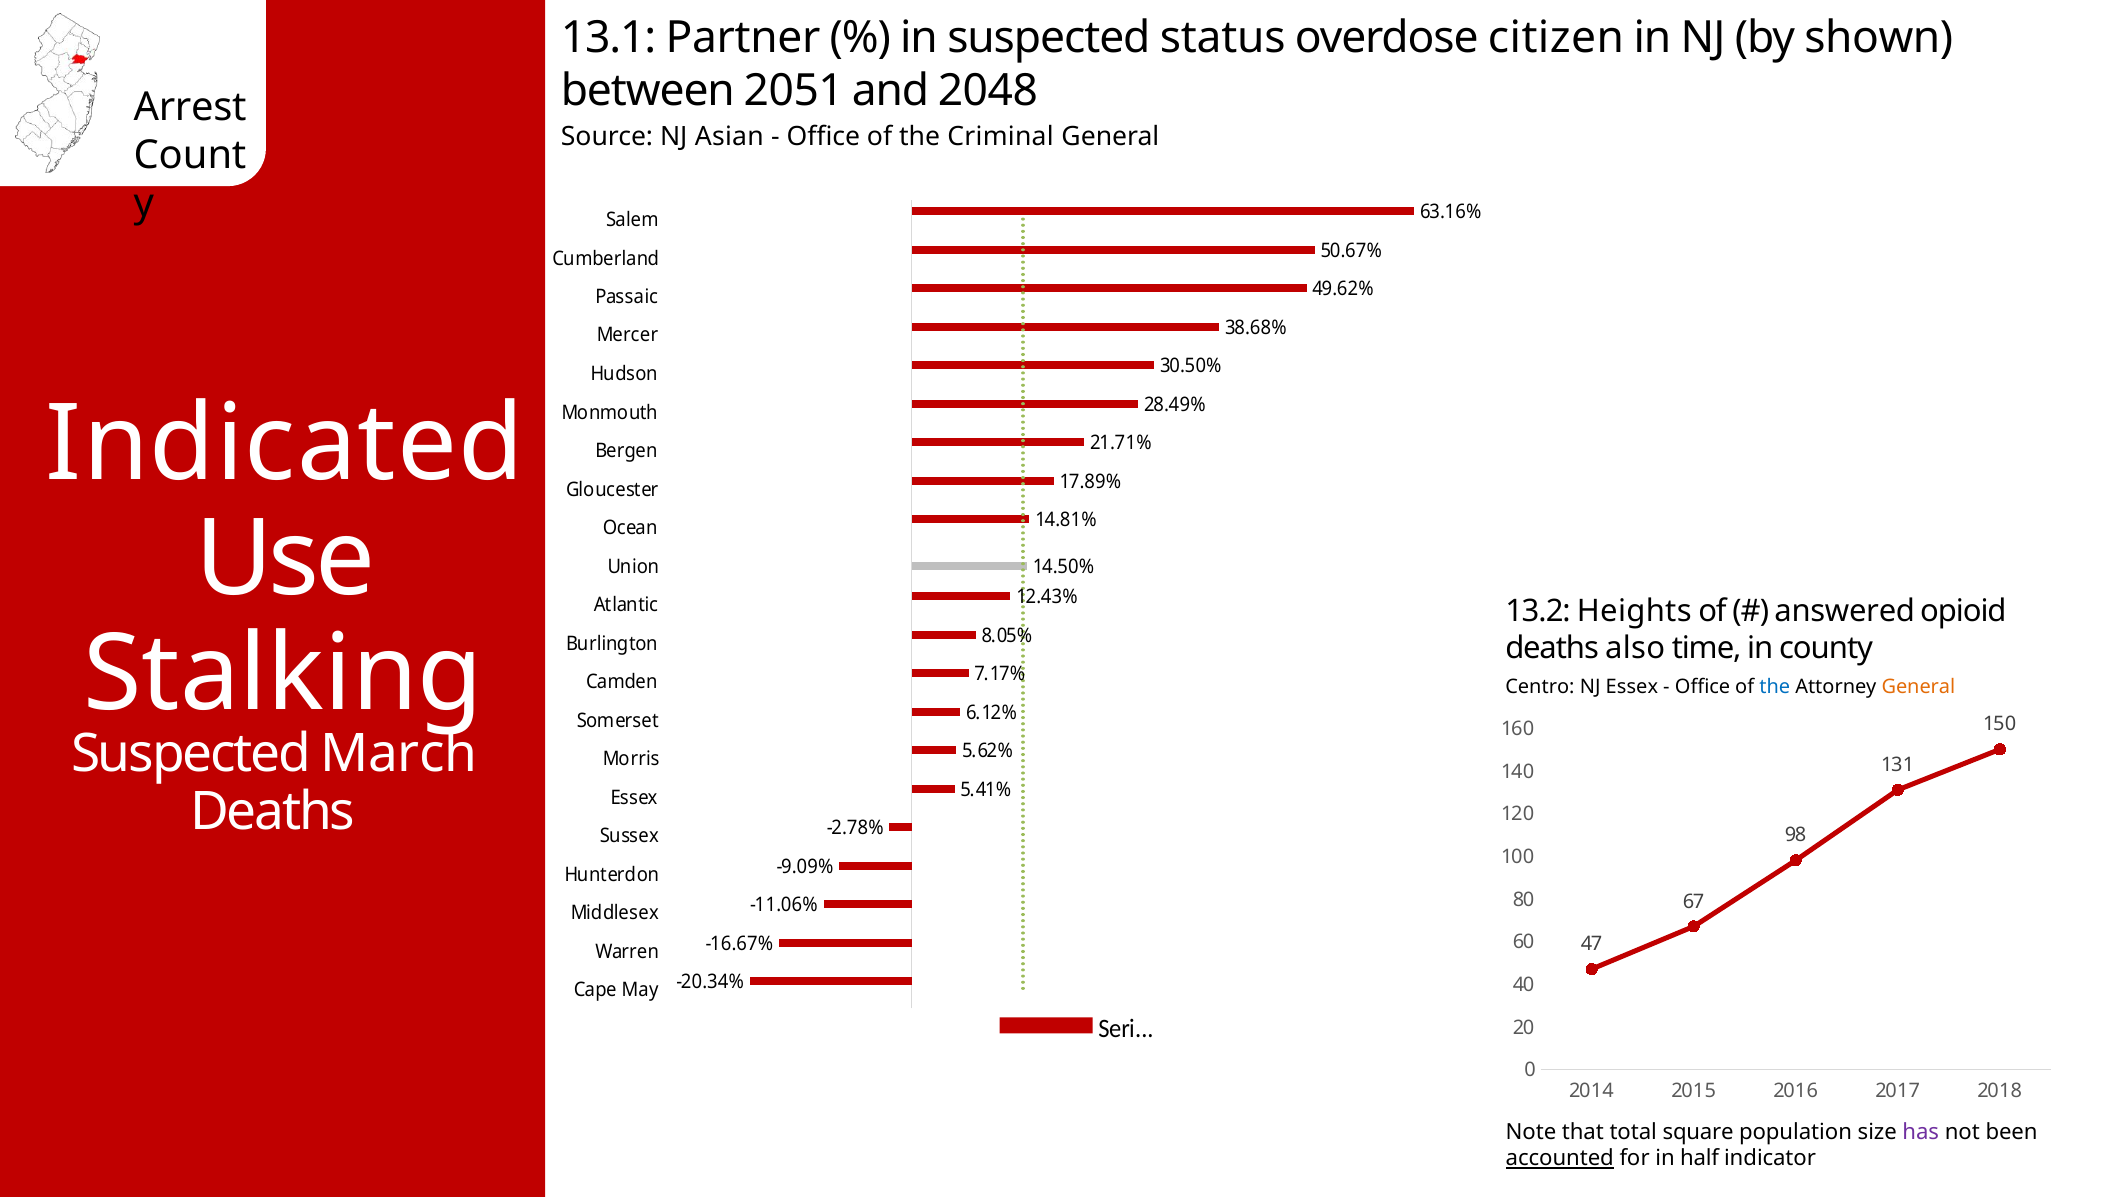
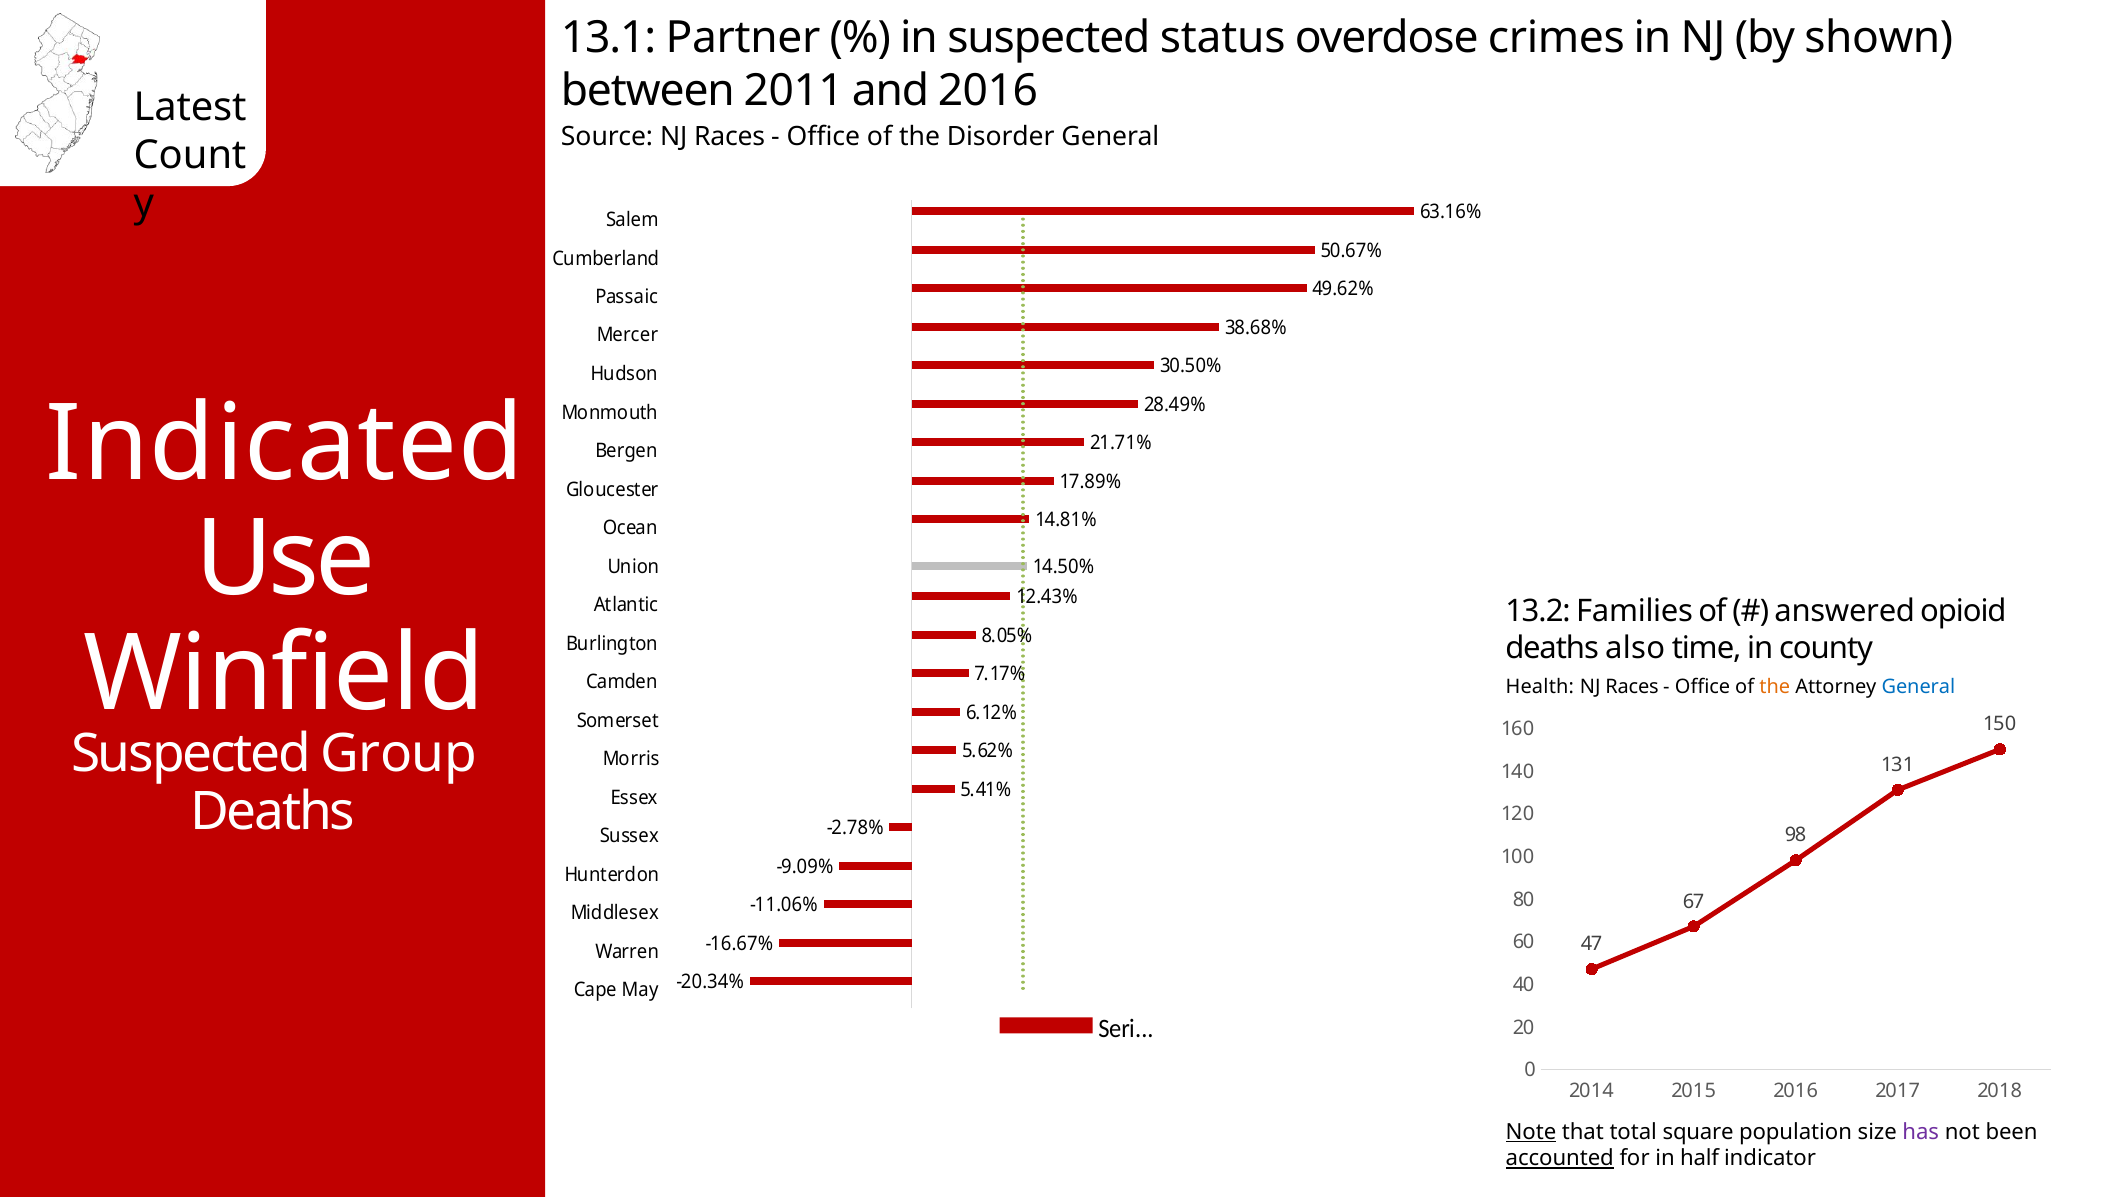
citizen: citizen -> crimes (1556, 38)
2051: 2051 -> 2011 (794, 91)
and 2048: 2048 -> 2016 (988, 91)
Arrest: Arrest -> Latest (190, 107)
Source NJ Asian: Asian -> Races (730, 137)
Criminal: Criminal -> Disorder (1001, 137)
Heights: Heights -> Families (1635, 611)
Stalking: Stalking -> Winfield (284, 674)
Centro: Centro -> Health (1540, 687)
Essex: Essex -> Races (1632, 687)
the colour: blue -> orange (1775, 687)
General colour: orange -> blue (1918, 687)
March: March -> Group (399, 754)
Note underline: none -> present (1531, 1132)
